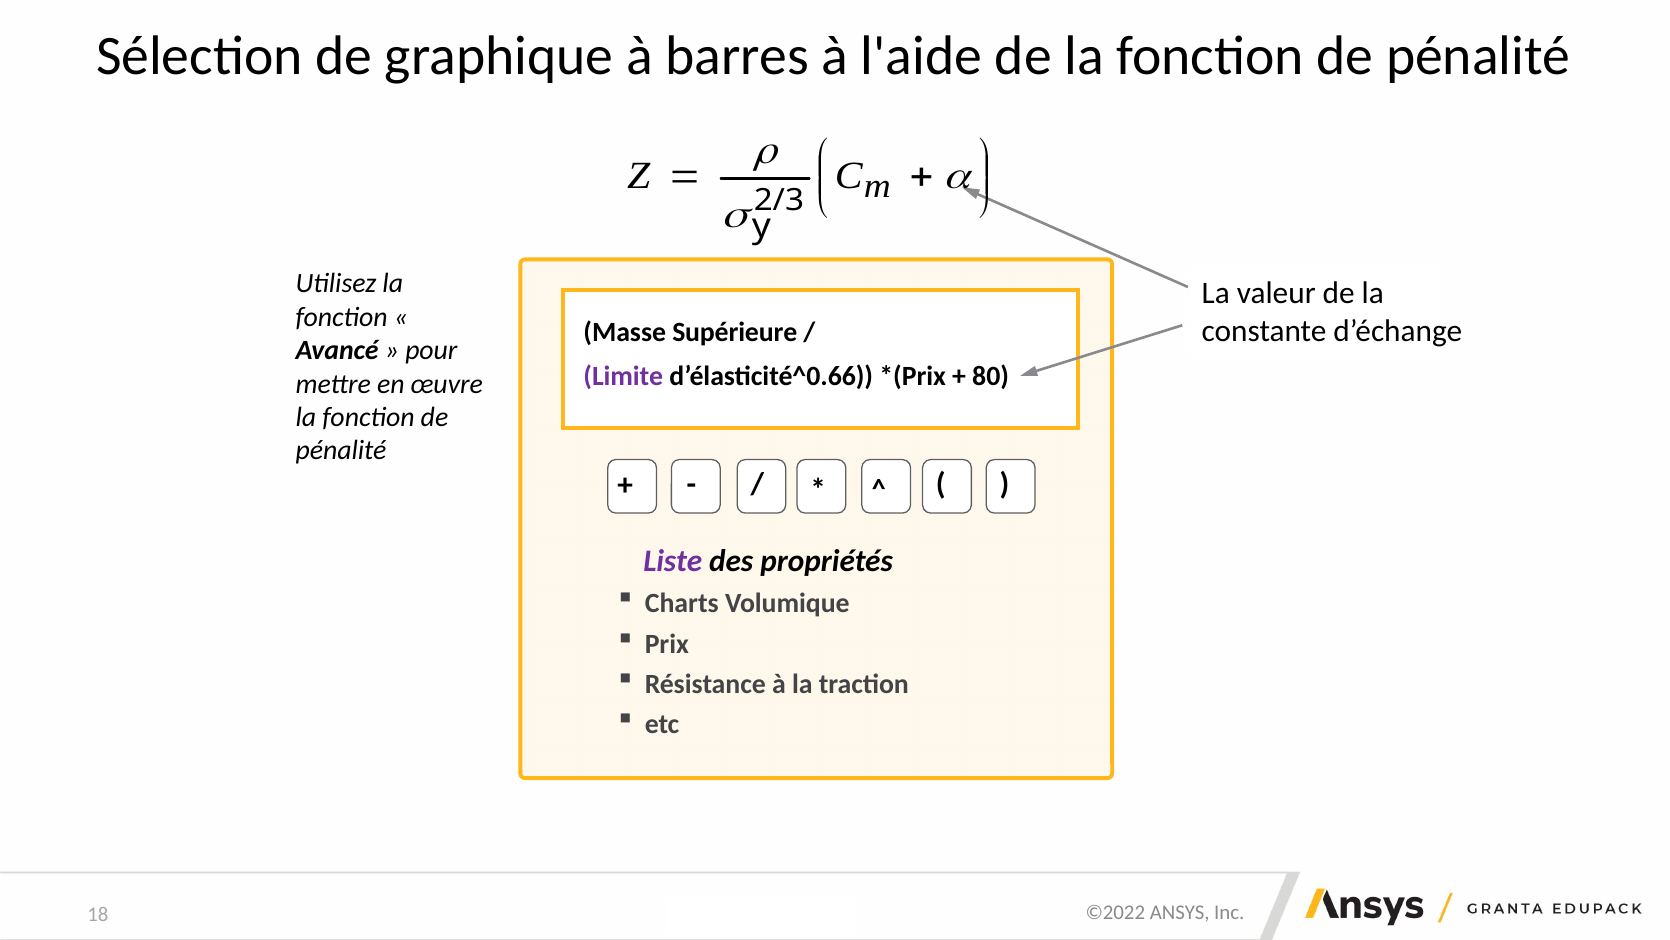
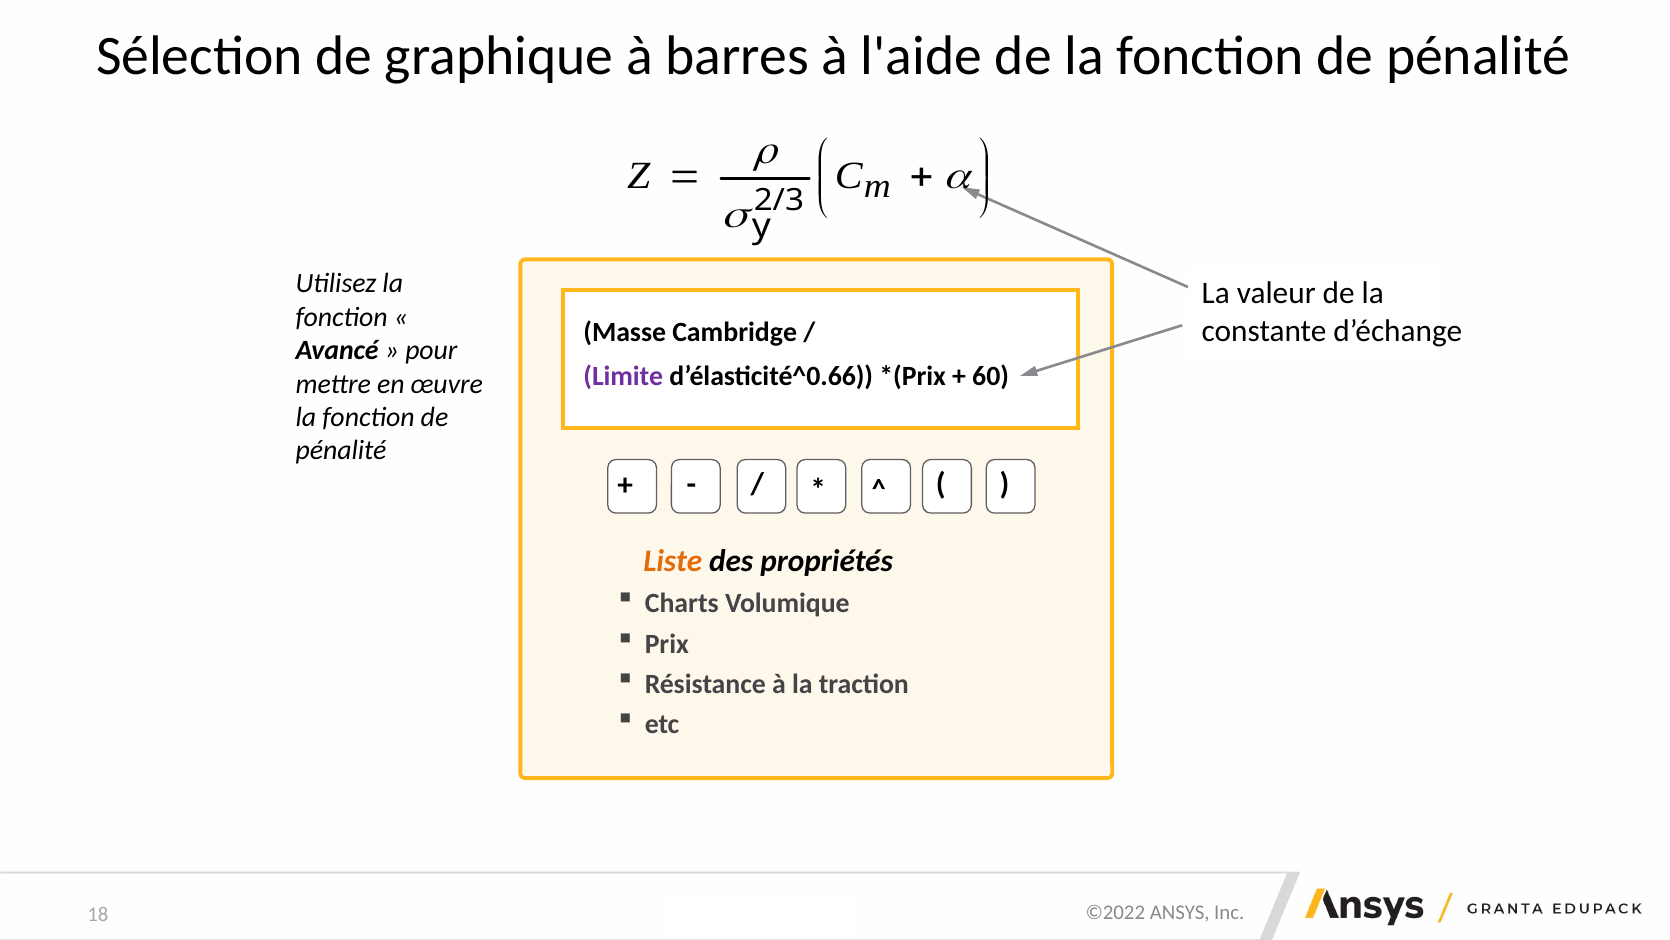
Supérieure: Supérieure -> Cambridge (735, 332)
80: 80 -> 60 (991, 376)
Liste colour: purple -> orange (673, 560)
